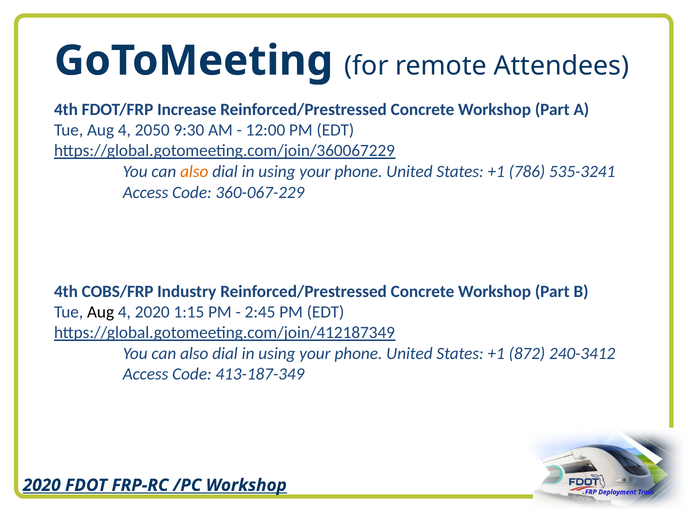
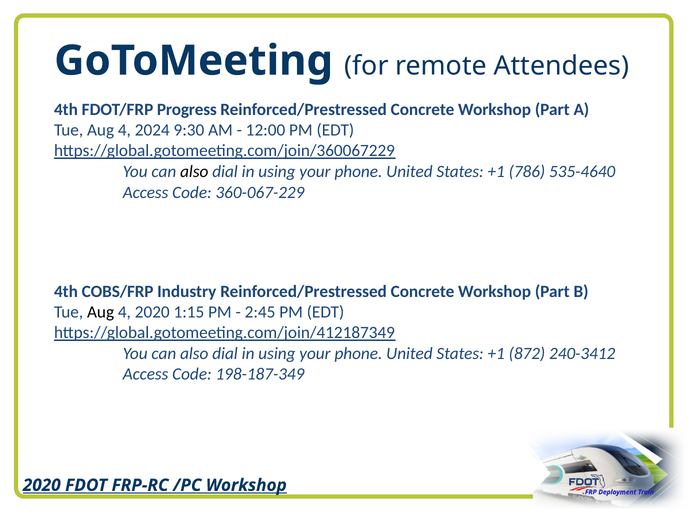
Increase: Increase -> Progress (187, 110)
2050: 2050 -> 2024 (152, 130)
also colour: orange -> black (194, 172)
535-3241: 535-3241 -> 535-4640 (582, 172)
413-187-349: 413-187-349 -> 198-187-349 (260, 374)
